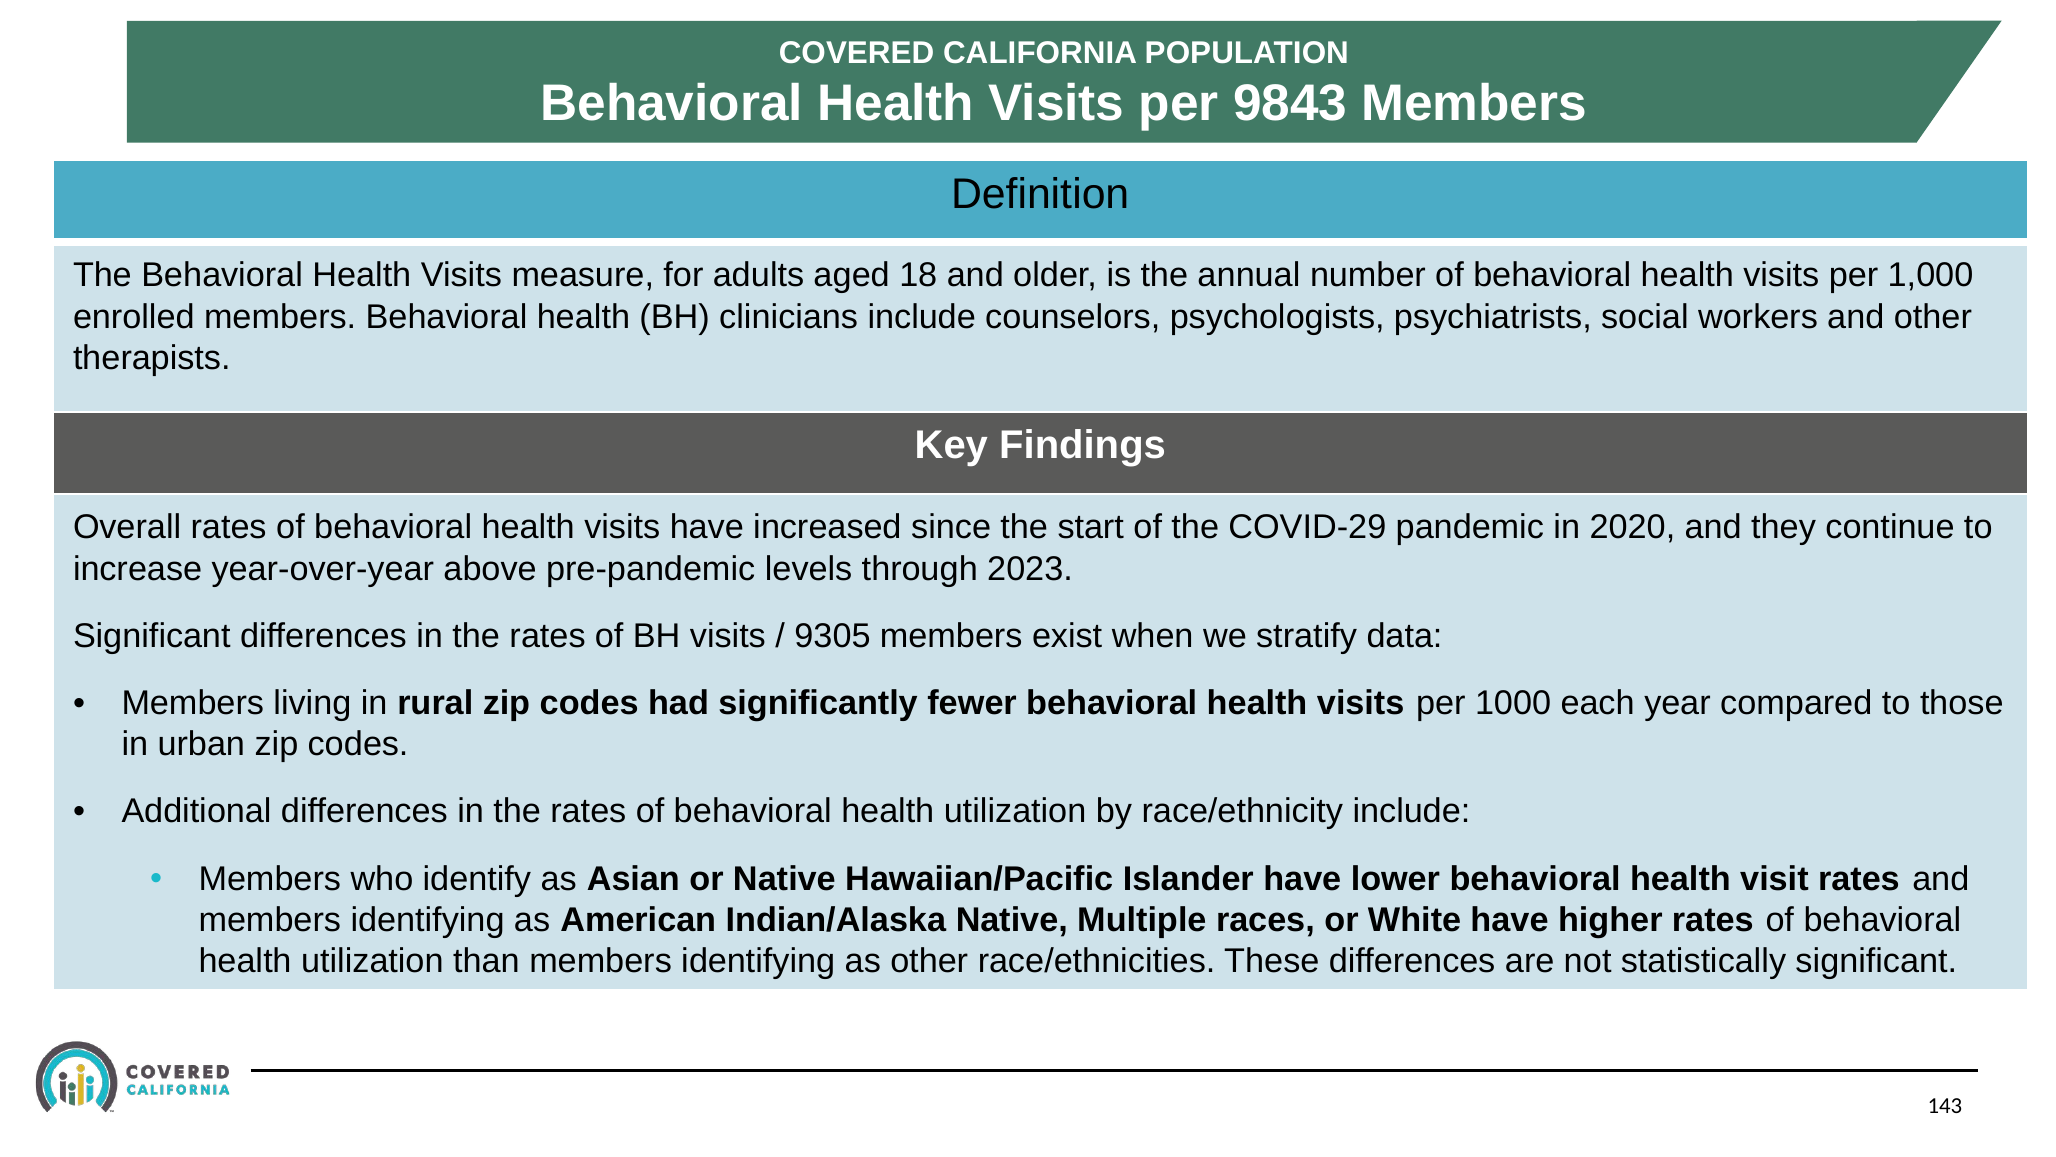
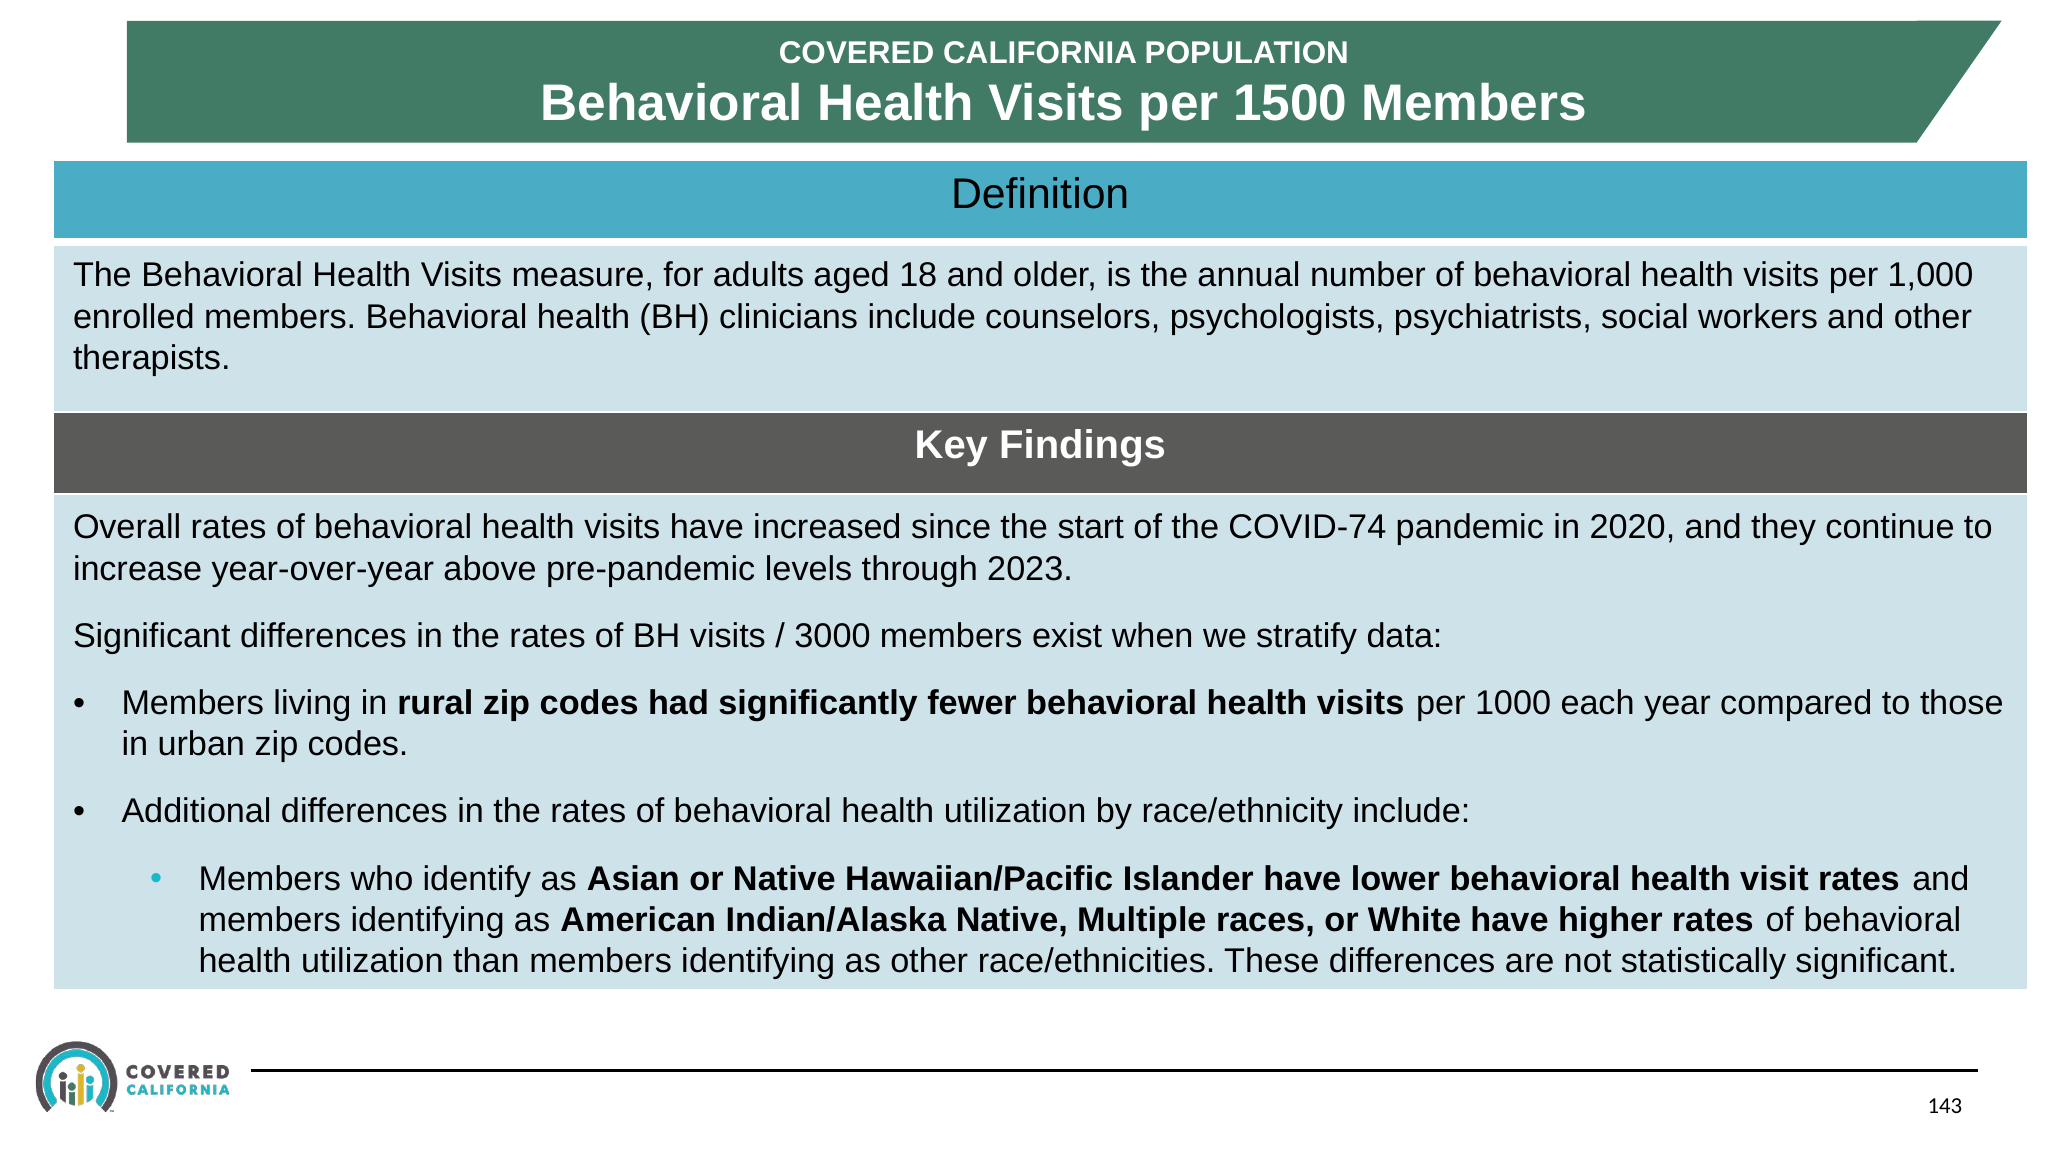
9843: 9843 -> 1500 (1290, 104)
COVID-29: COVID-29 -> COVID-74 (1307, 527)
9305: 9305 -> 3000 (833, 636)
